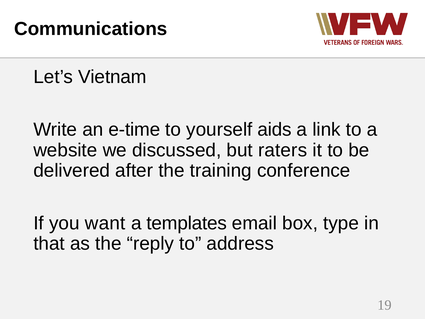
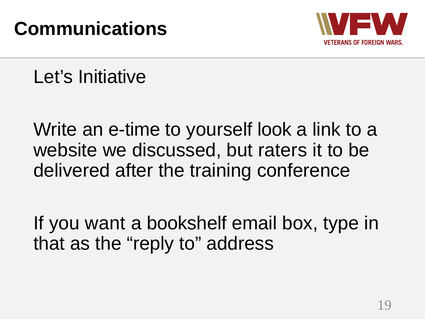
Vietnam: Vietnam -> Initiative (112, 77)
aids: aids -> look (275, 130)
templates: templates -> bookshelf (187, 223)
